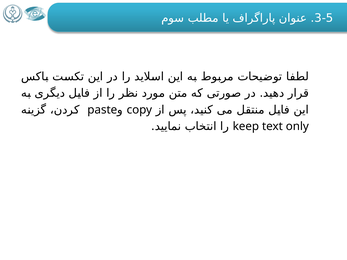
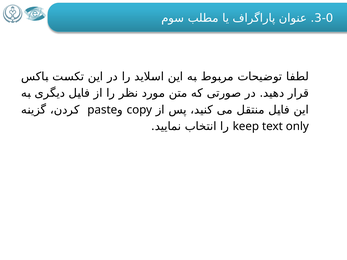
3-5: 3-5 -> 3-0 (324, 18)
